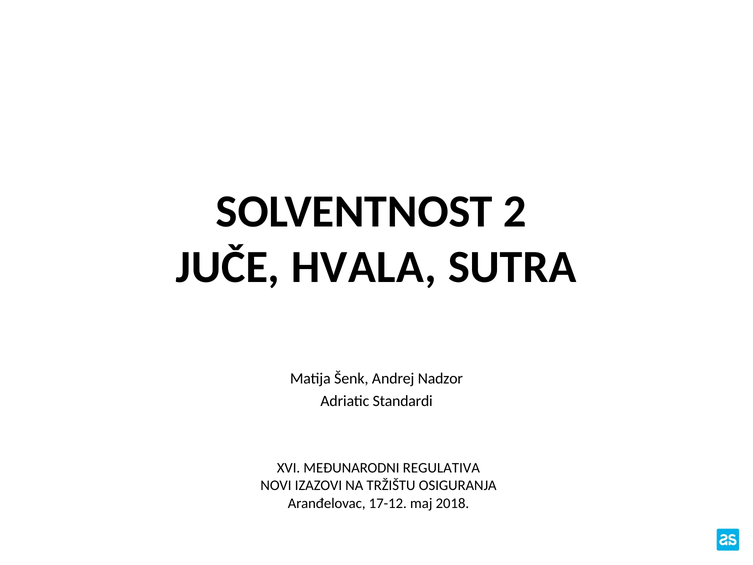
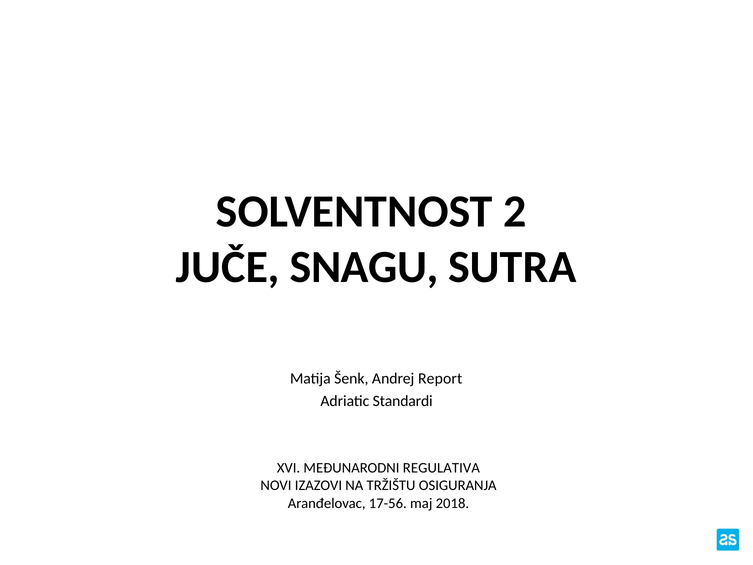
HVALA: HVALA -> SNAGU (364, 267)
Nadzor: Nadzor -> Report (440, 379)
17-12: 17-12 -> 17-56 (388, 503)
